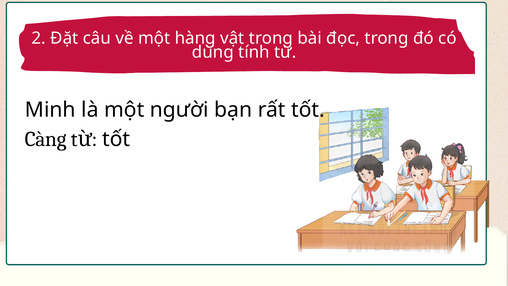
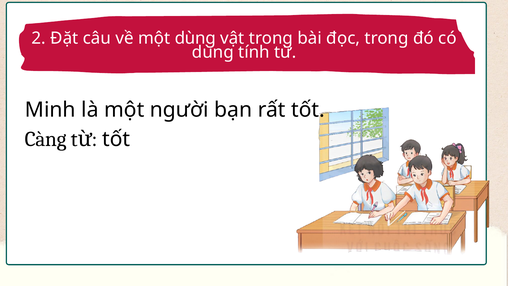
một hàng: hàng -> dùng (195, 38)
